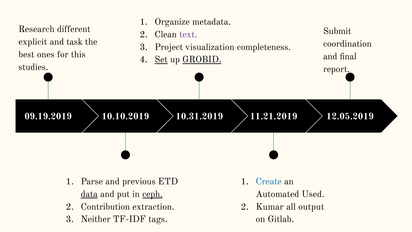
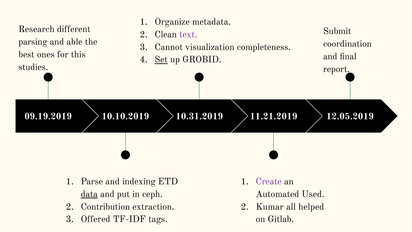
explicit: explicit -> parsing (33, 42)
task: task -> able (74, 42)
Project: Project -> Cannot (169, 47)
GROBID underline: present -> none (202, 60)
previous: previous -> indexing (139, 181)
Create colour: blue -> purple (269, 181)
ceph underline: present -> none (152, 194)
output: output -> helped (311, 206)
Neither: Neither -> Offered (96, 219)
